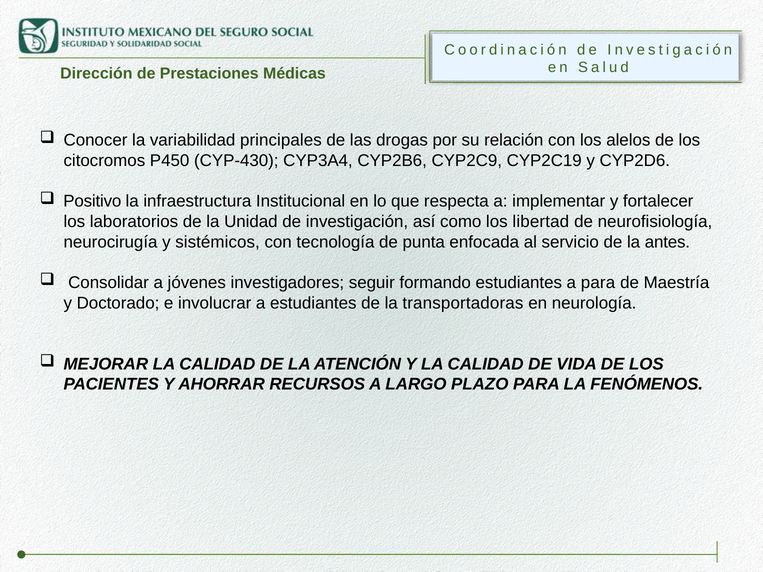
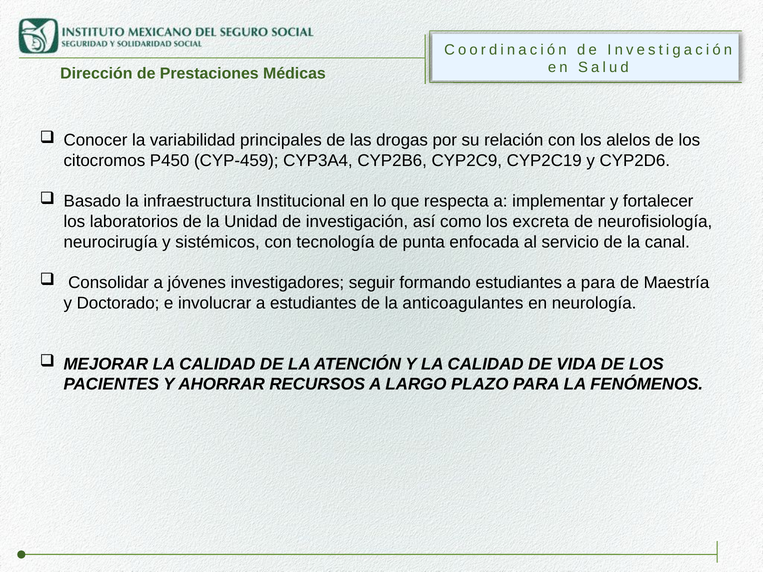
CYP-430: CYP-430 -> CYP-459 (236, 161)
Positivo: Positivo -> Basado (92, 201)
libertad: libertad -> excreta (541, 222)
antes: antes -> canal (667, 242)
transportadoras: transportadoras -> anticoagulantes (463, 303)
